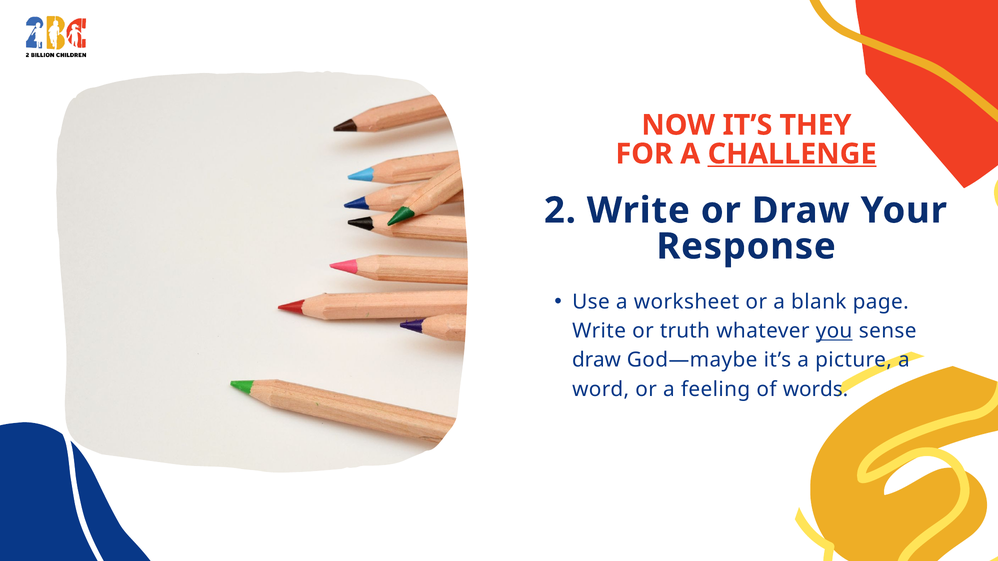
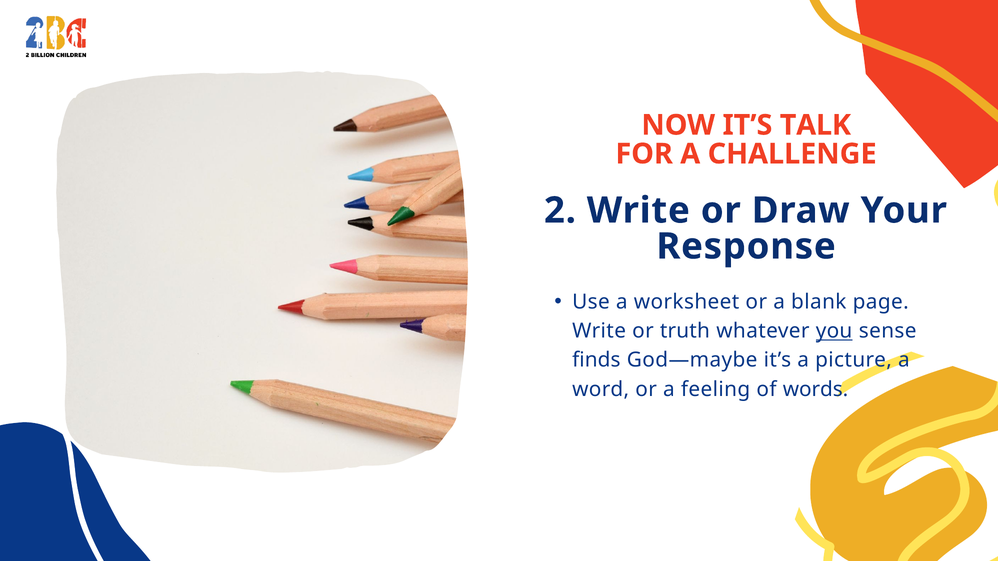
THEY: THEY -> TALK (815, 125)
CHALLENGE underline: present -> none (792, 154)
draw: draw -> finds (596, 360)
